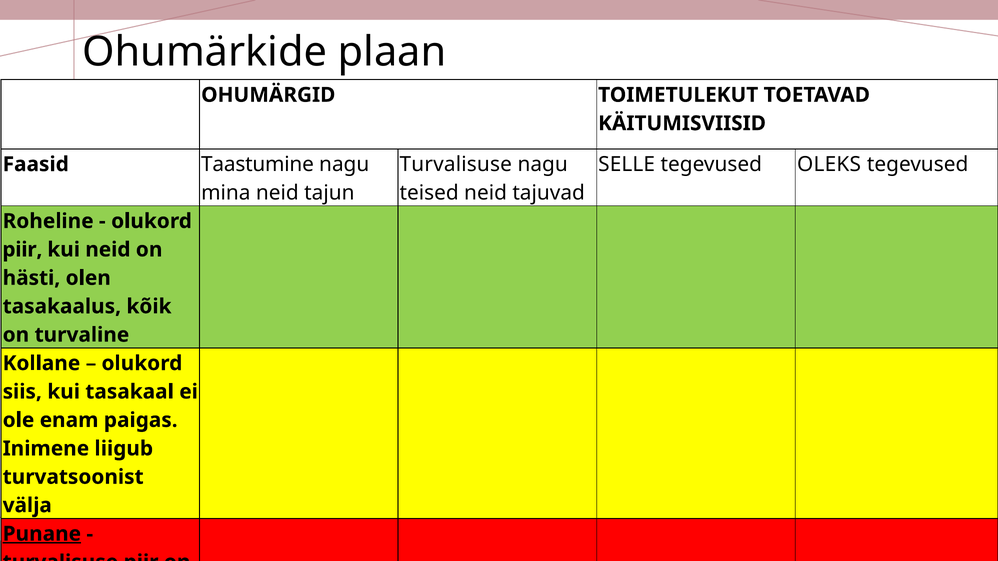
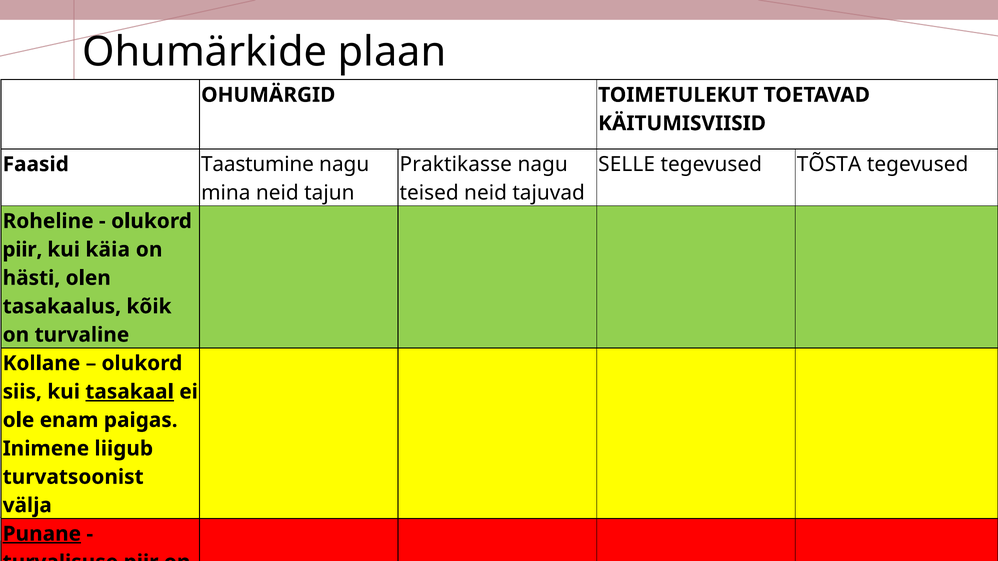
Turvalisuse: Turvalisuse -> Praktikasse (456, 164)
OLEKS: OLEKS -> TÕSTA (829, 164)
kui neid: neid -> käia (108, 250)
tasakaal underline: none -> present (130, 392)
